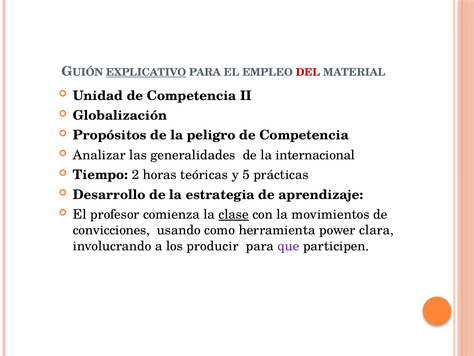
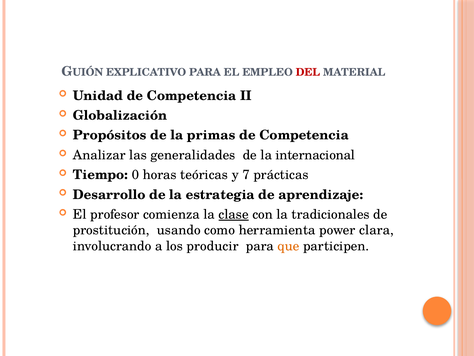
EXPLICATIVO underline: present -> none (146, 72)
peligro: peligro -> primas (211, 135)
2: 2 -> 0 (135, 175)
5: 5 -> 7 (246, 175)
movimientos: movimientos -> tradicionales (331, 214)
convicciones: convicciones -> prostitución (111, 230)
que colour: purple -> orange (289, 246)
